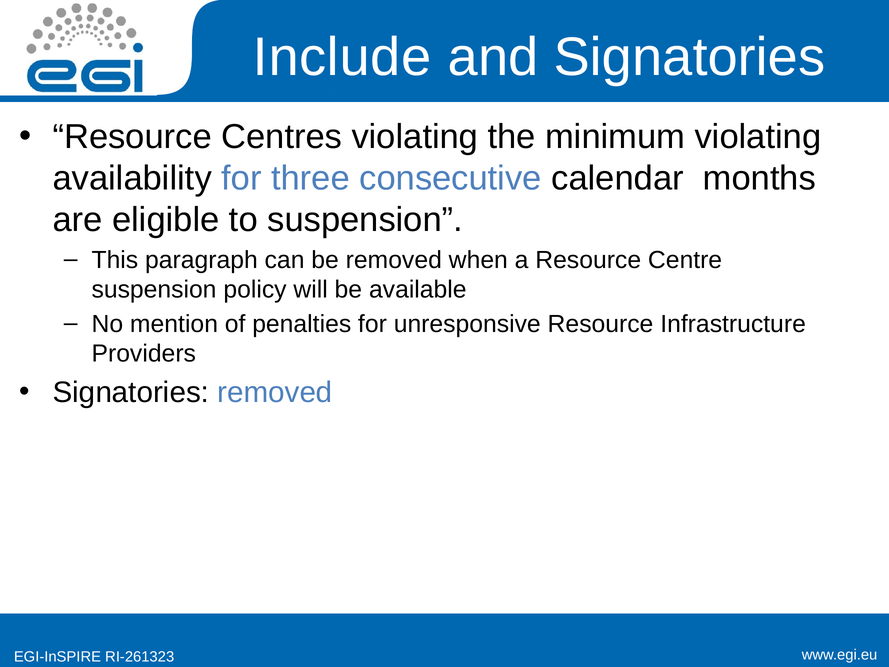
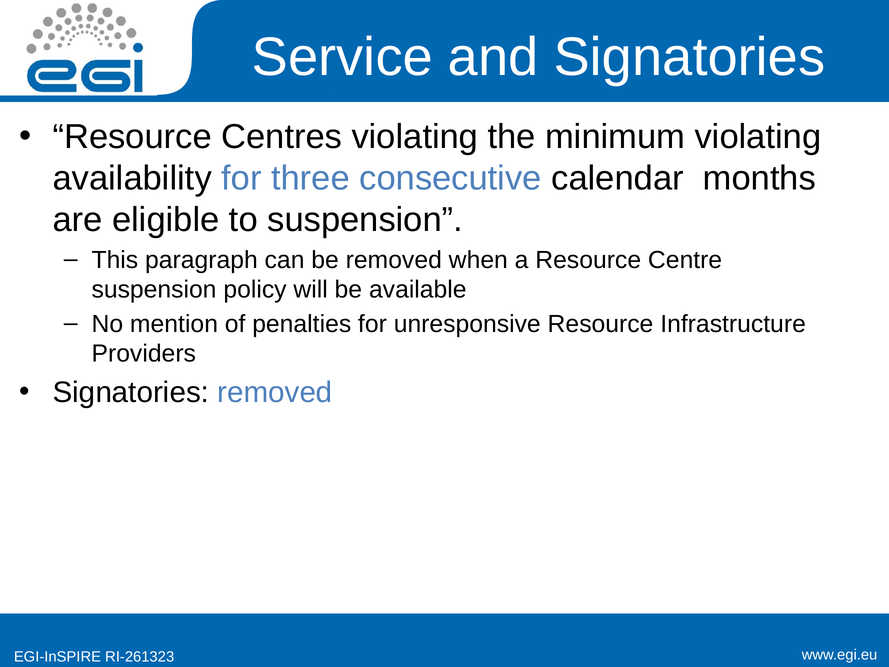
Include: Include -> Service (342, 57)
